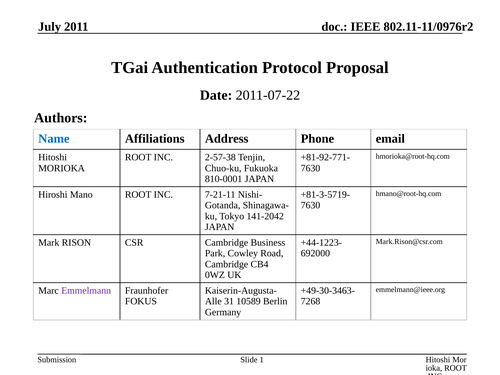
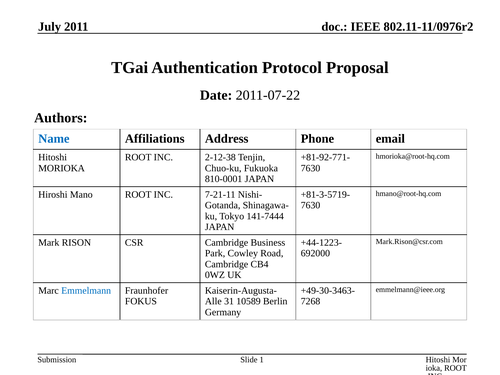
2-57-38: 2-57-38 -> 2-12-38 (220, 157)
141-2042: 141-2042 -> 141-7444 (265, 216)
Emmelmann colour: purple -> blue (86, 291)
